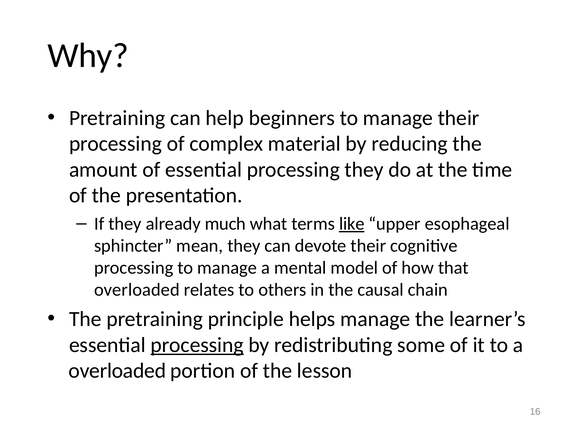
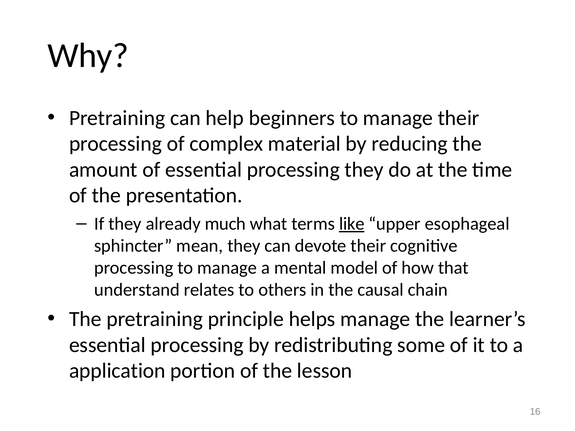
overloaded: overloaded -> understand (137, 290)
processing underline: present -> none (197, 345)
overloaded: overloaded -> application (117, 371)
